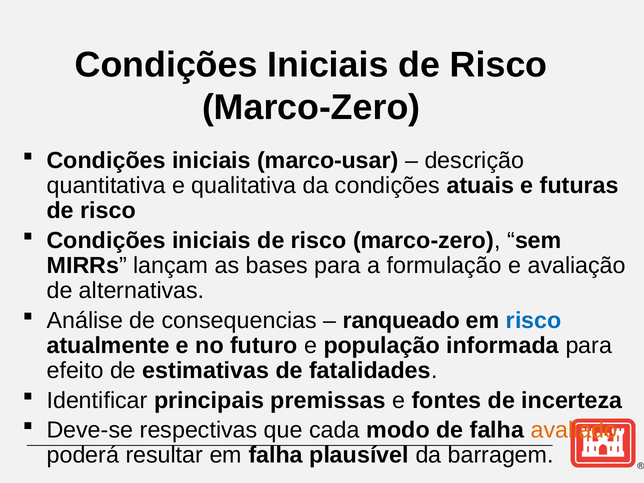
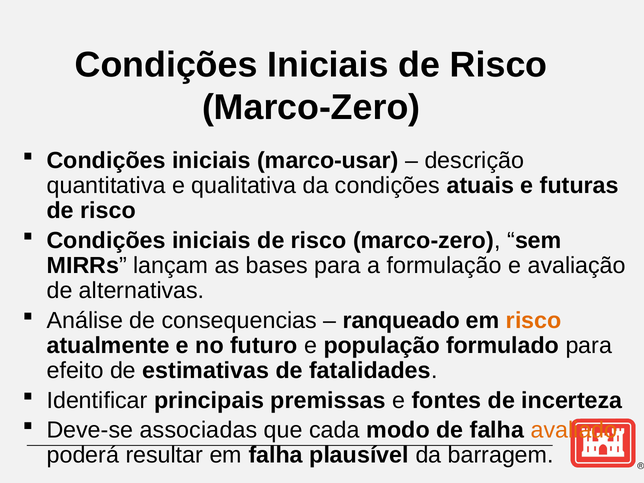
risco colour: blue -> orange (534, 320)
informada: informada -> formulado (503, 346)
respectivas: respectivas -> associadas (199, 430)
